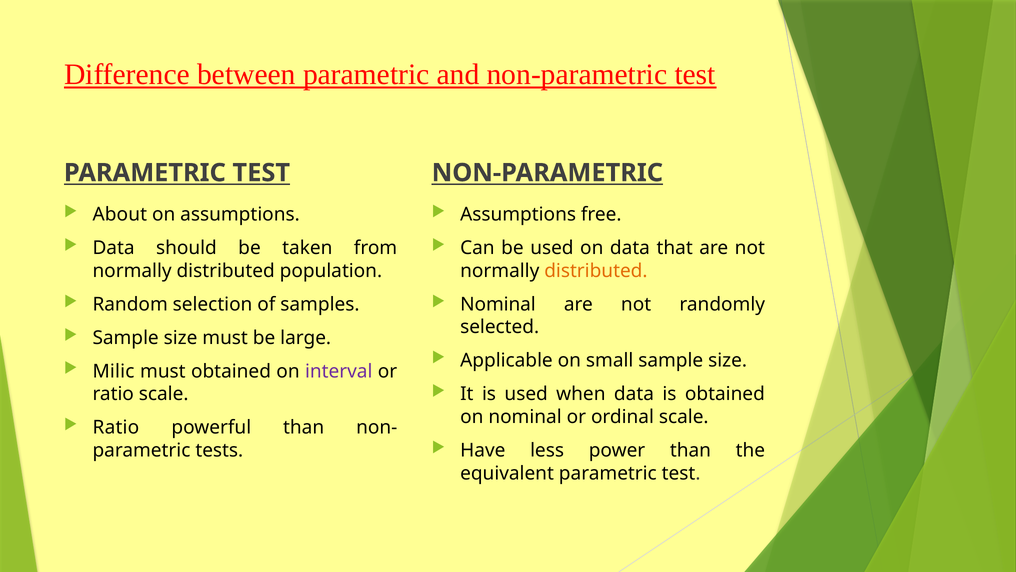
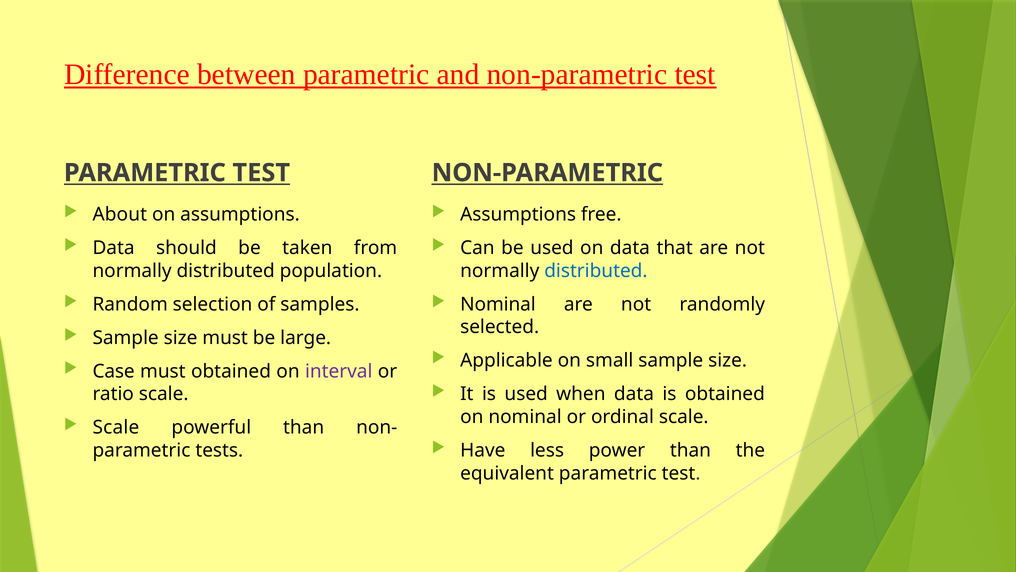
distributed colour: orange -> blue (596, 271)
Milic: Milic -> Case (114, 371)
Ratio: Ratio -> Scale (116, 427)
